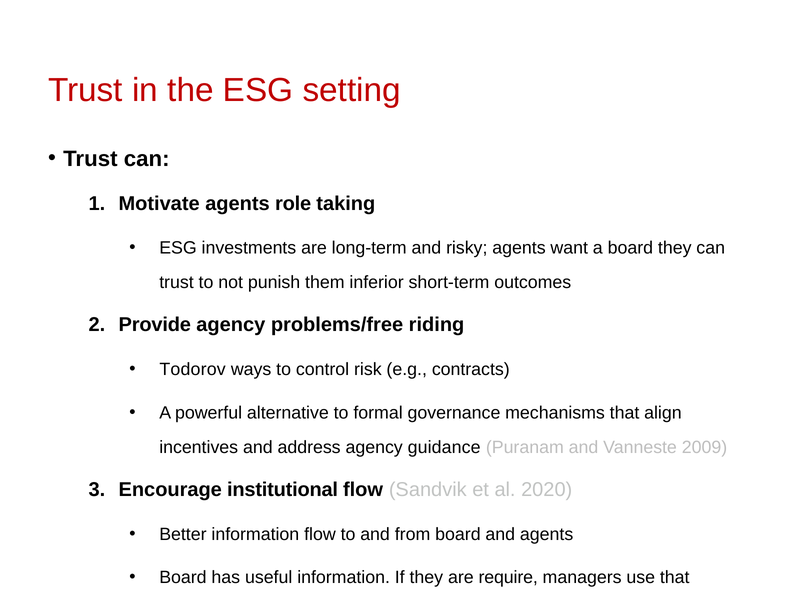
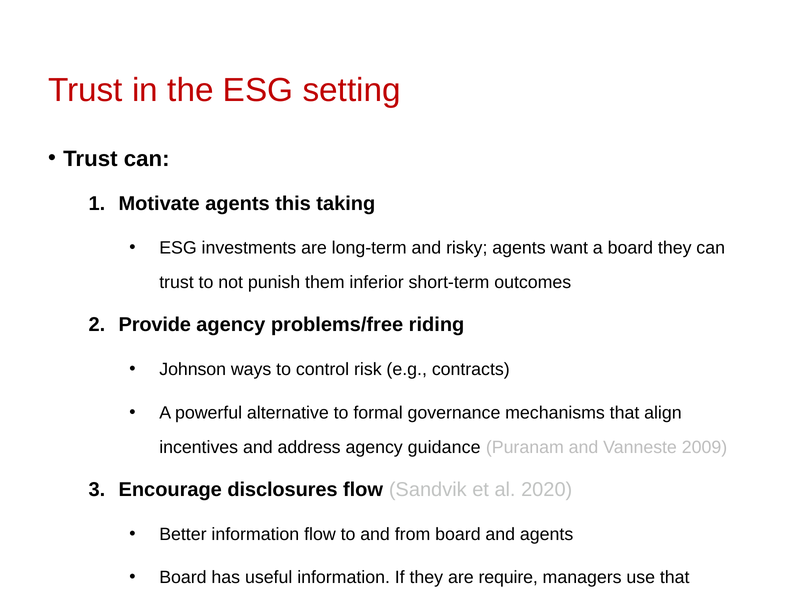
role: role -> this (293, 204)
Todorov: Todorov -> Johnson (193, 370)
institutional: institutional -> disclosures (283, 490)
